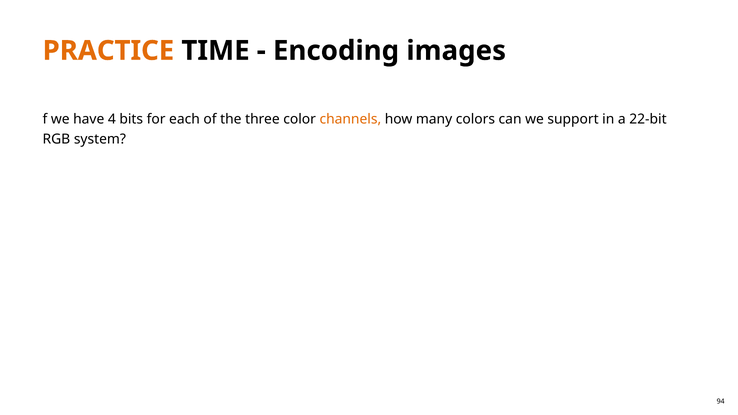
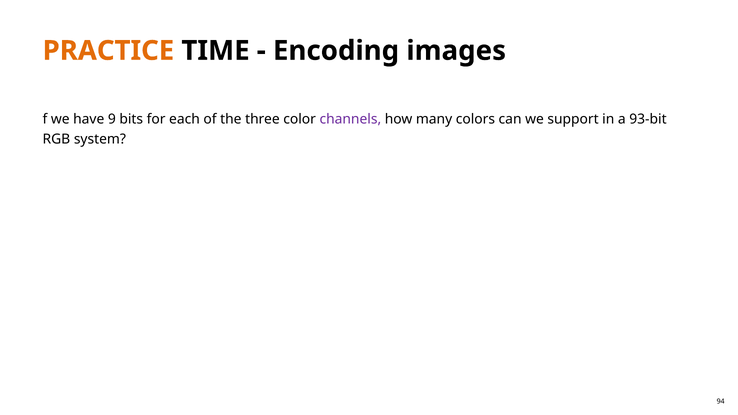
4: 4 -> 9 (112, 119)
channels colour: orange -> purple (350, 119)
22-bit: 22-bit -> 93-bit (648, 119)
